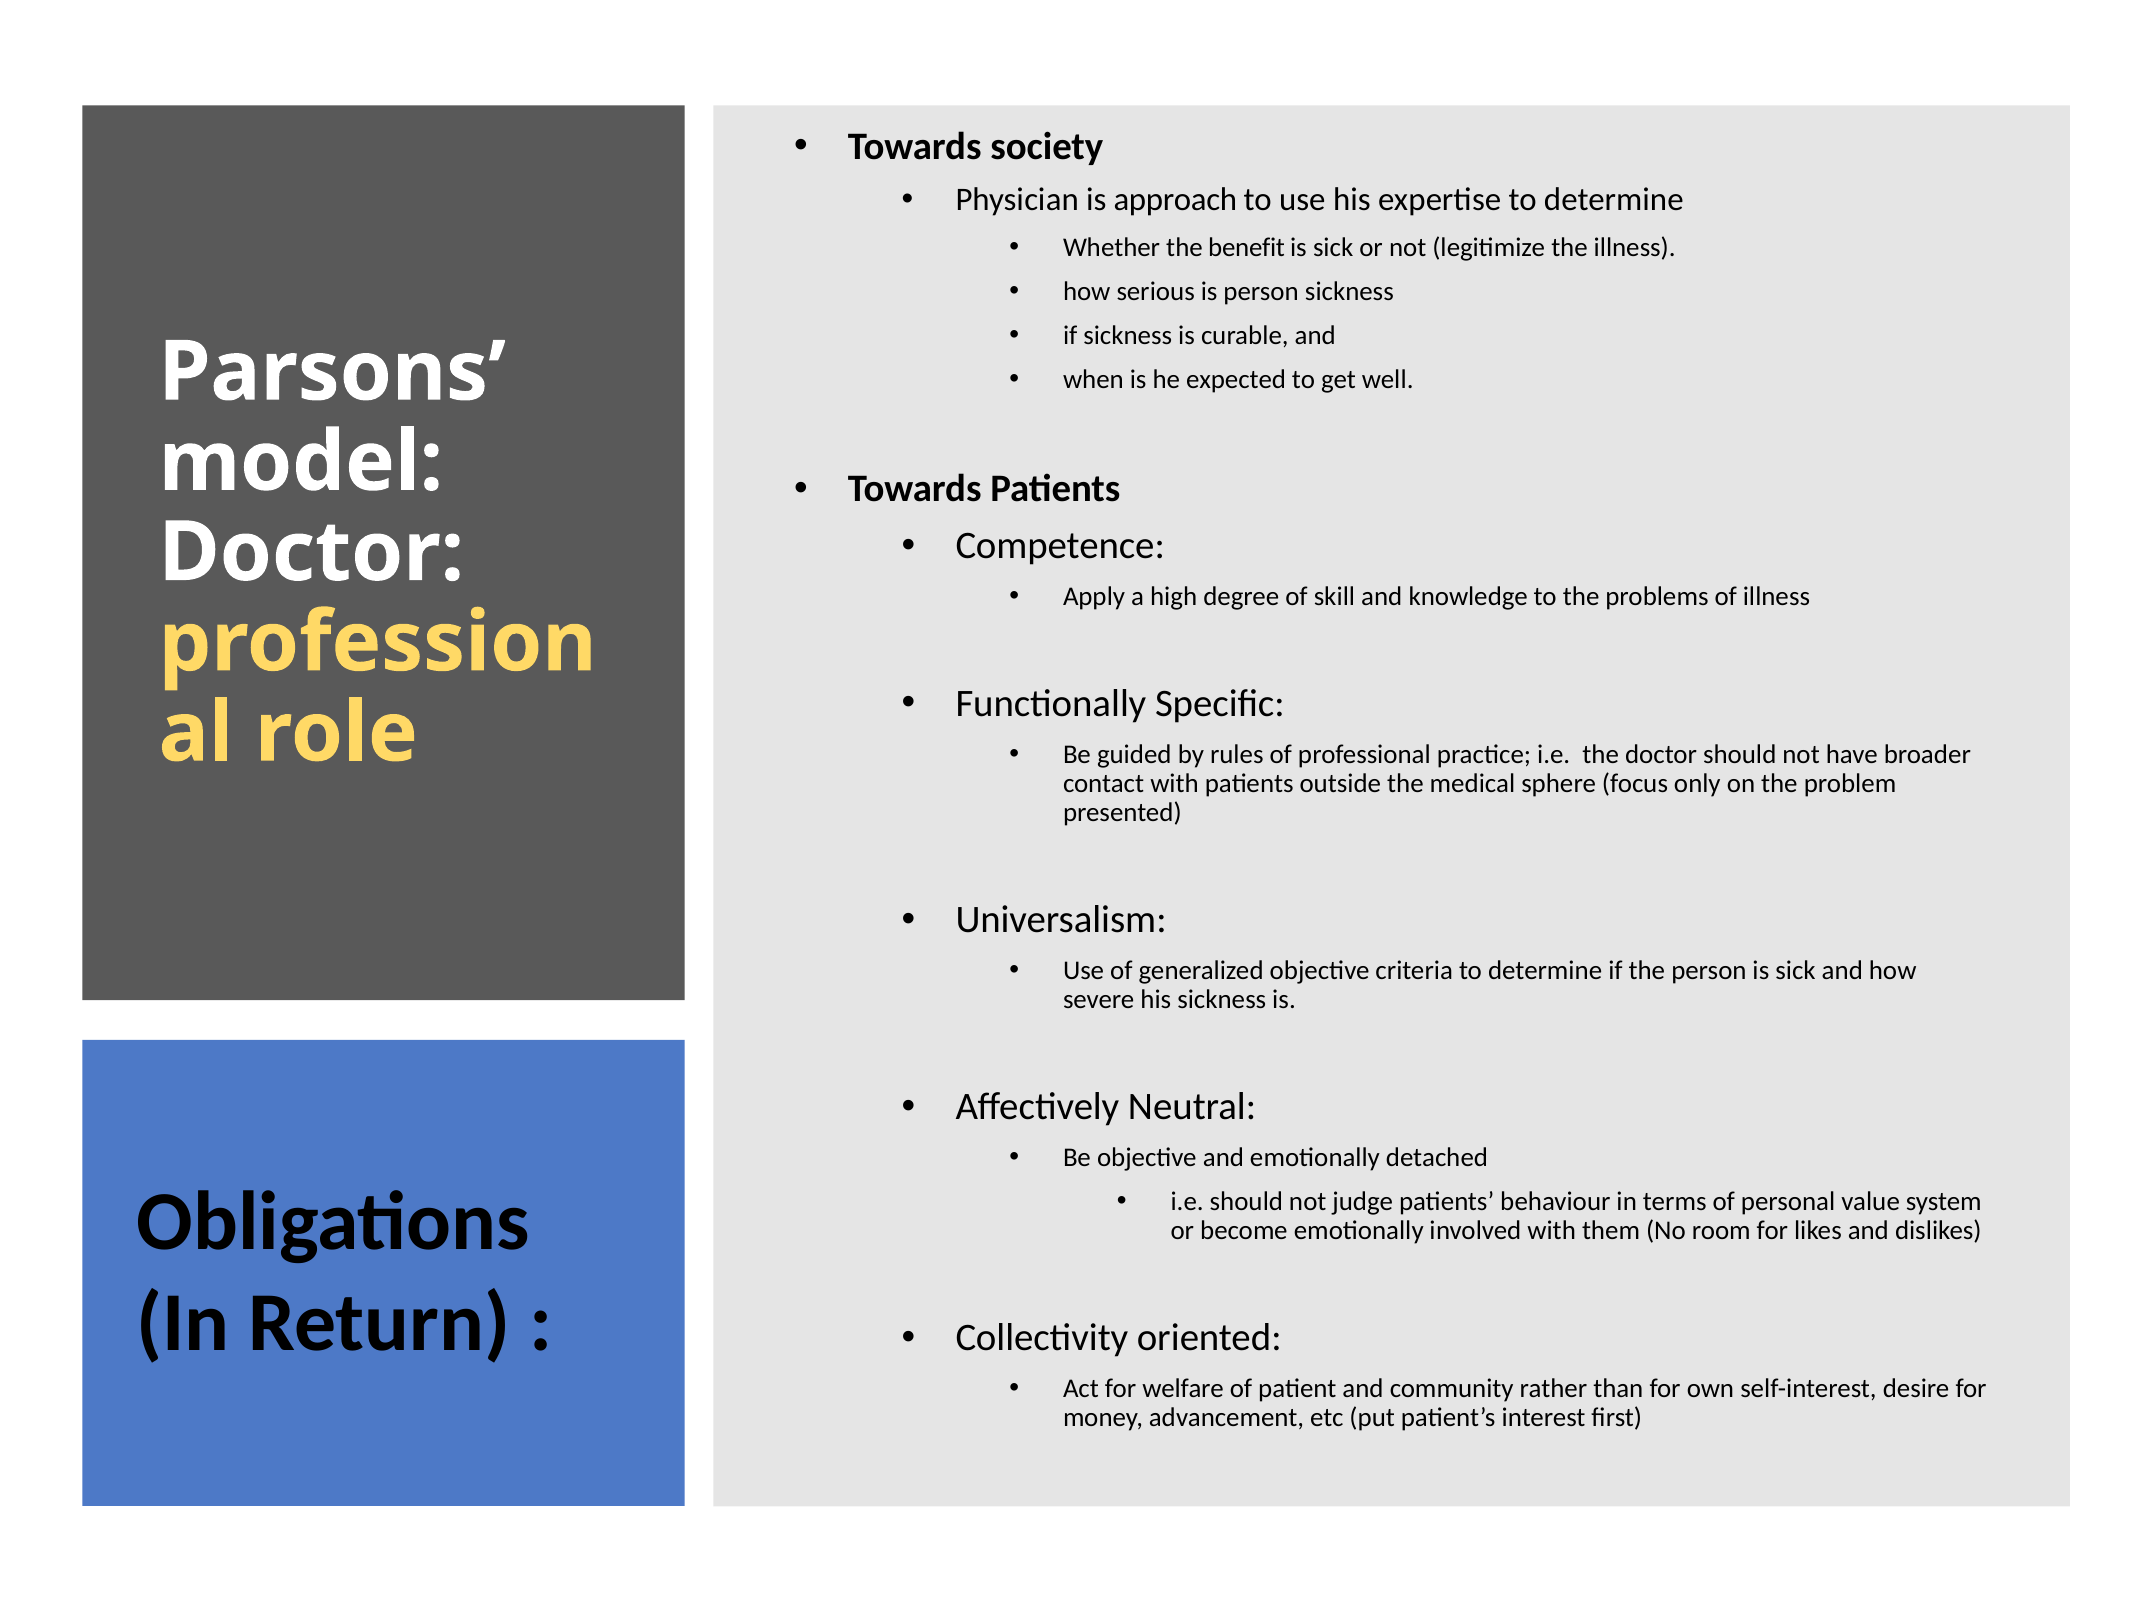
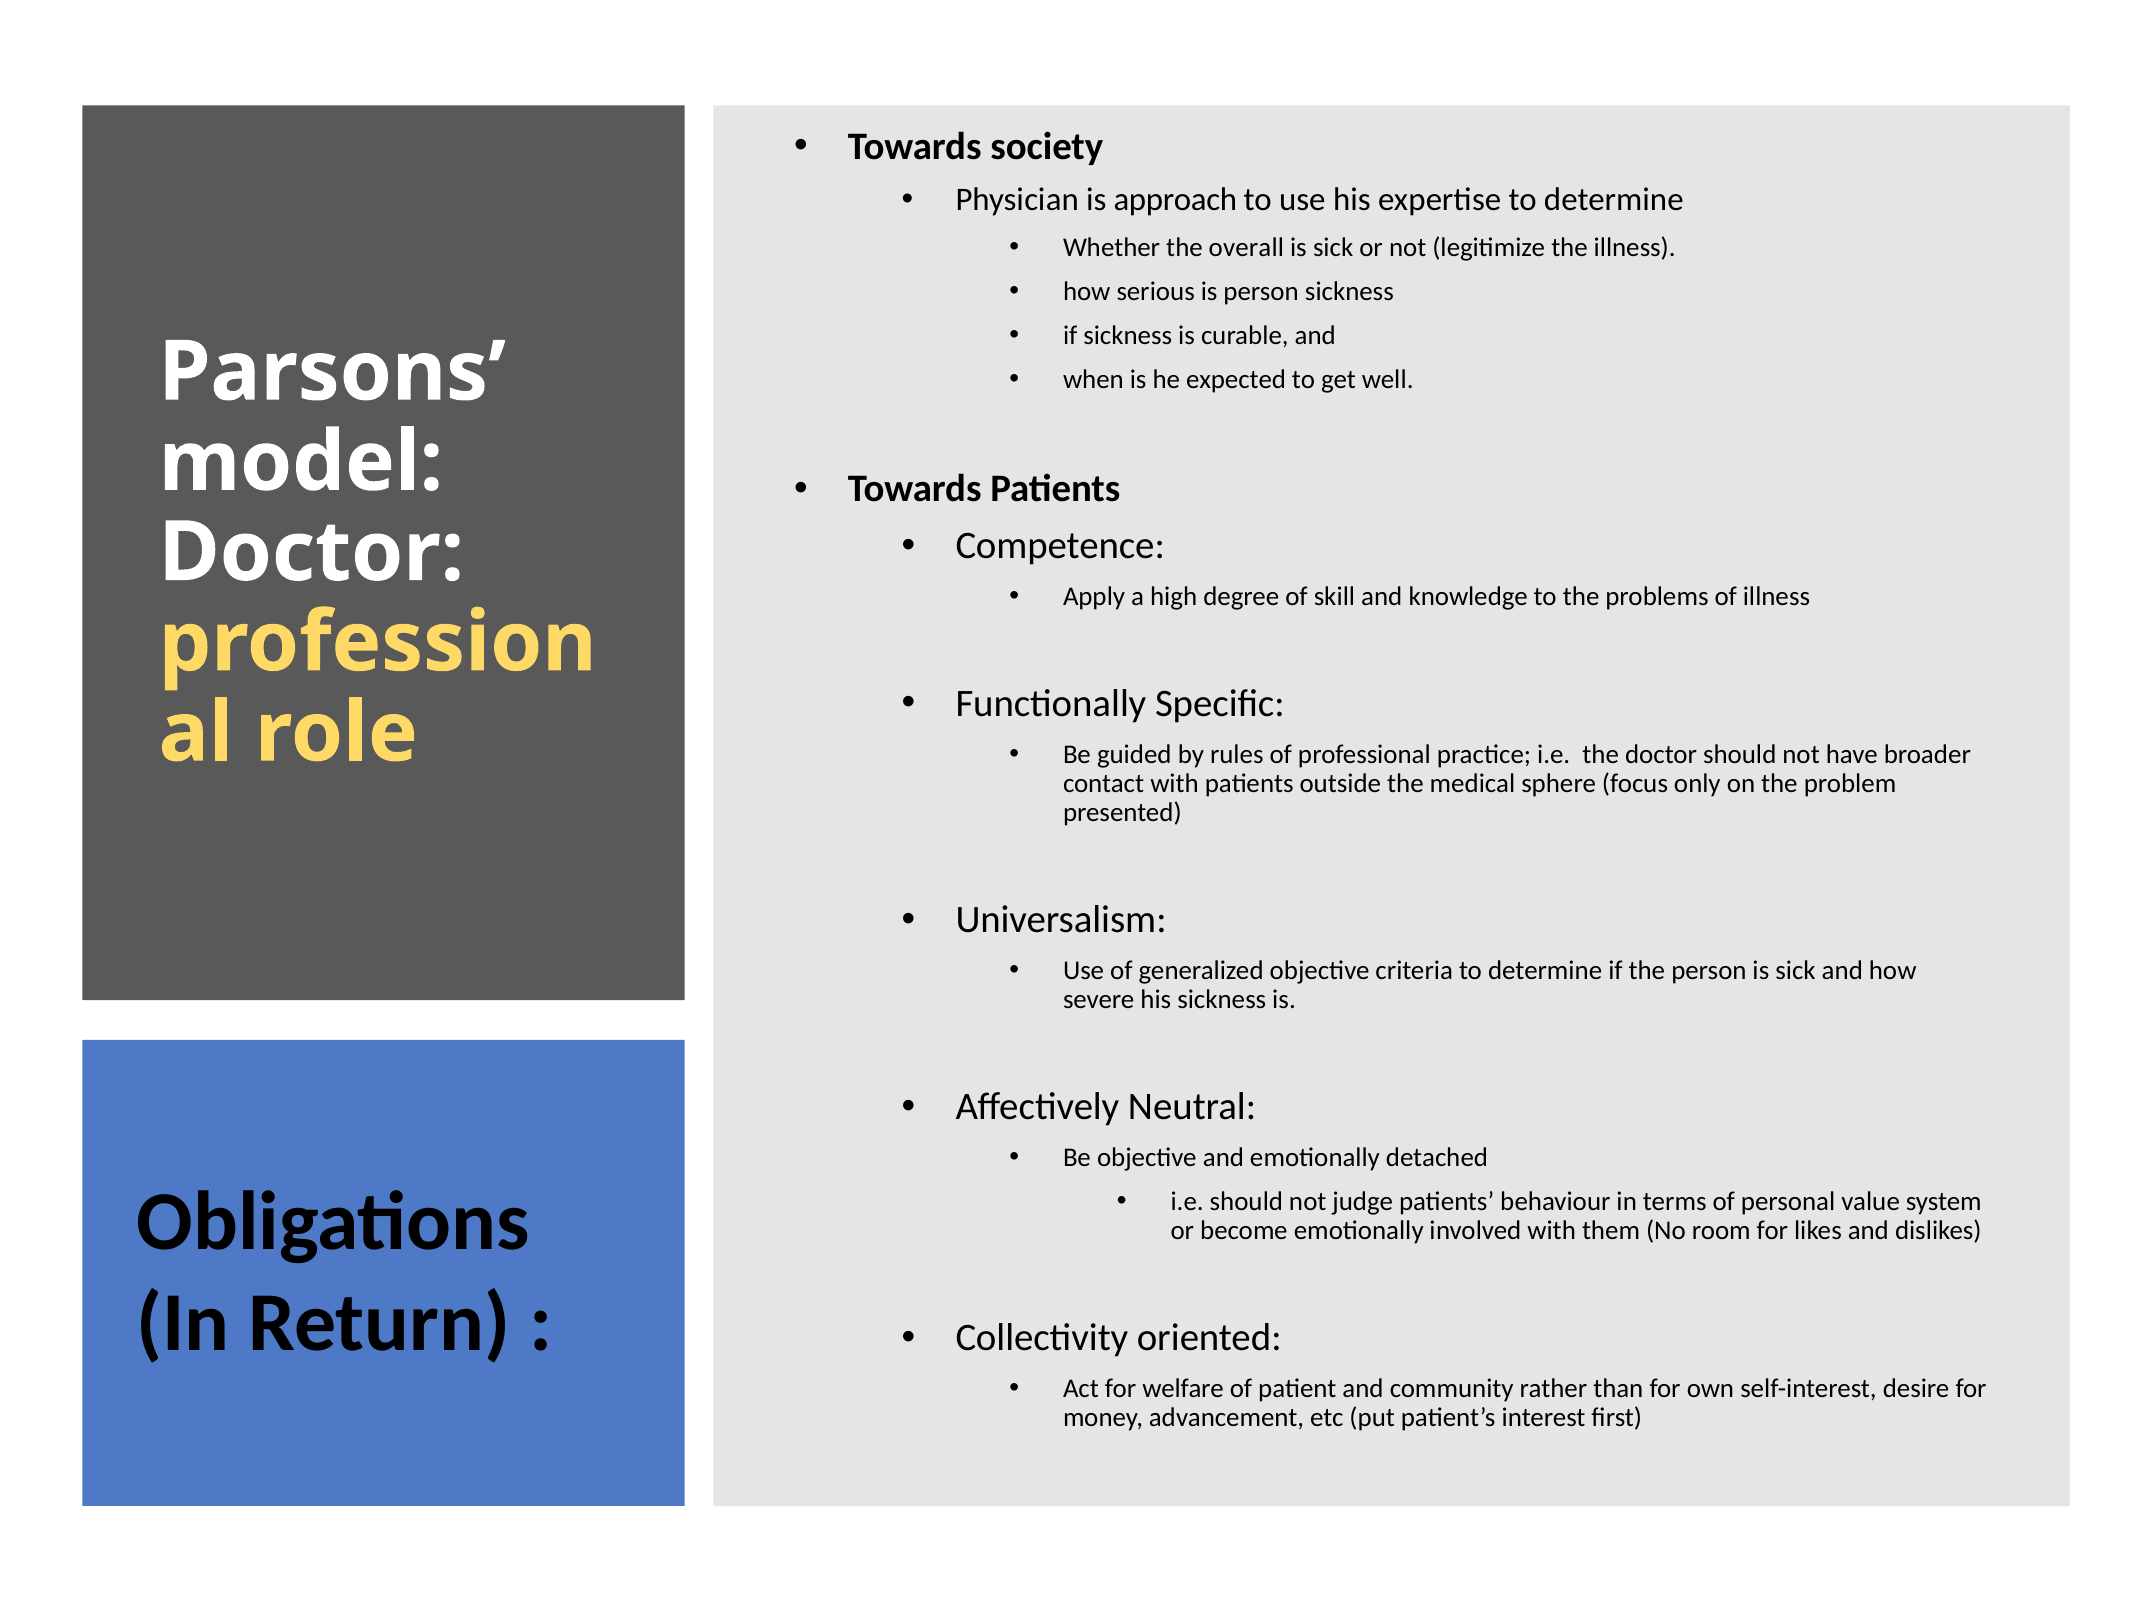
benefit: benefit -> overall (1246, 247)
